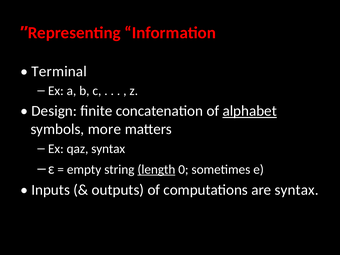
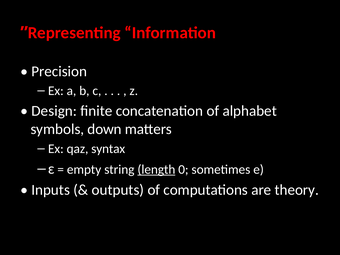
Terminal: Terminal -> Precision (59, 71)
alphabet underline: present -> none (250, 111)
more: more -> down (105, 129)
are syntax: syntax -> theory (297, 190)
